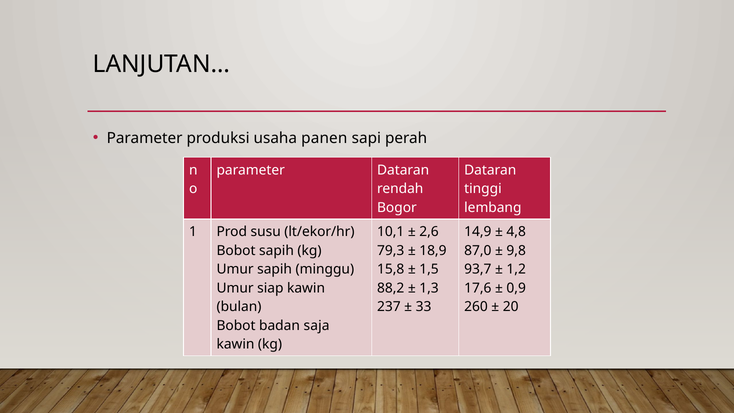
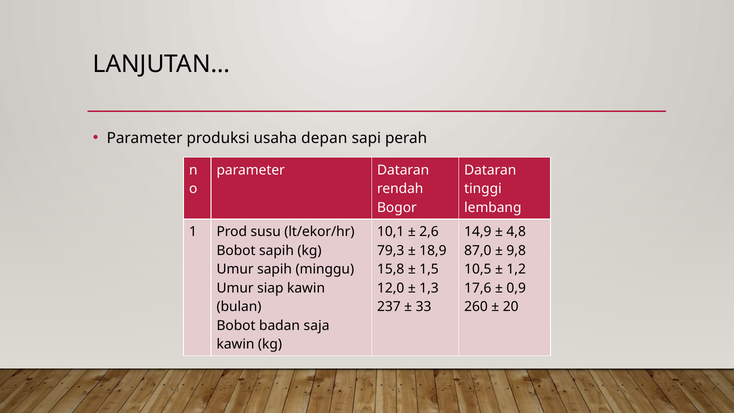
panen: panen -> depan (324, 138)
93,7: 93,7 -> 10,5 (478, 269)
88,2: 88,2 -> 12,0 (391, 288)
